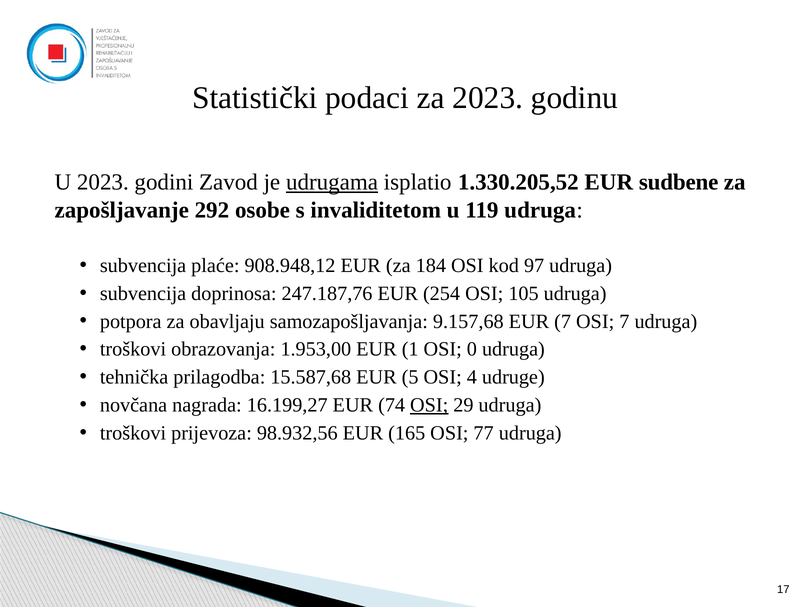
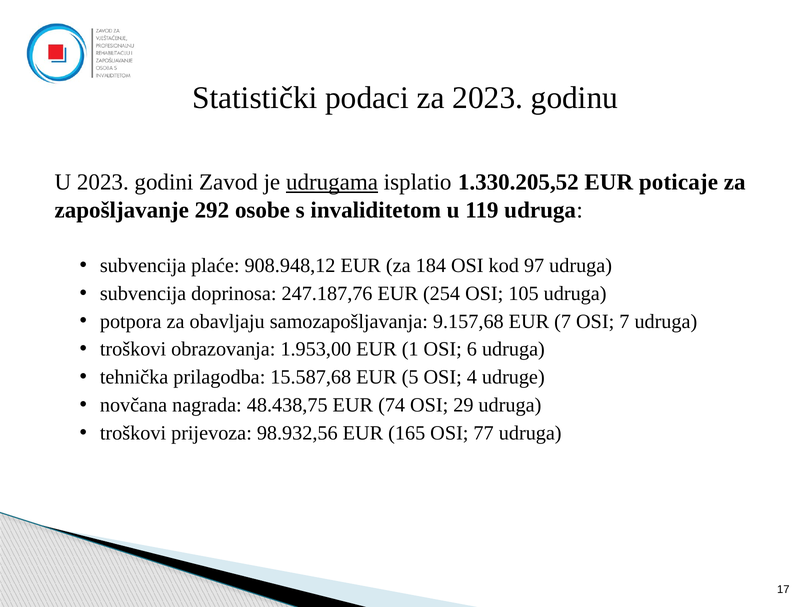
sudbene: sudbene -> poticaje (678, 182)
0: 0 -> 6 (472, 349)
16.199,27: 16.199,27 -> 48.438,75 (287, 405)
OSI underline: present -> none (429, 405)
